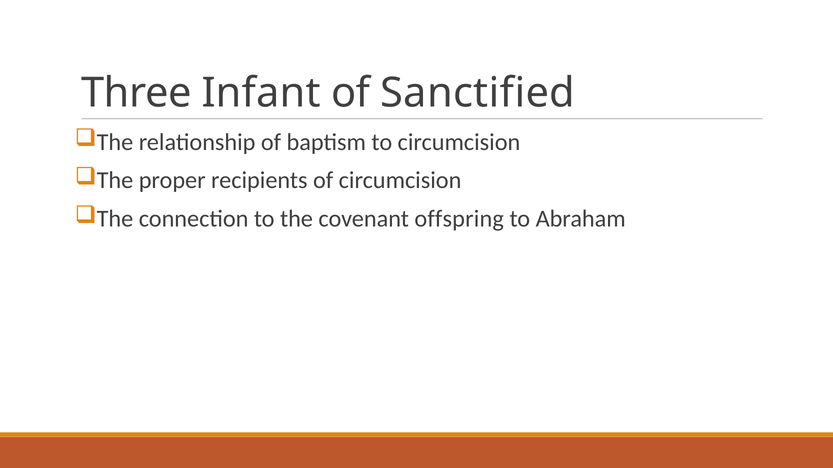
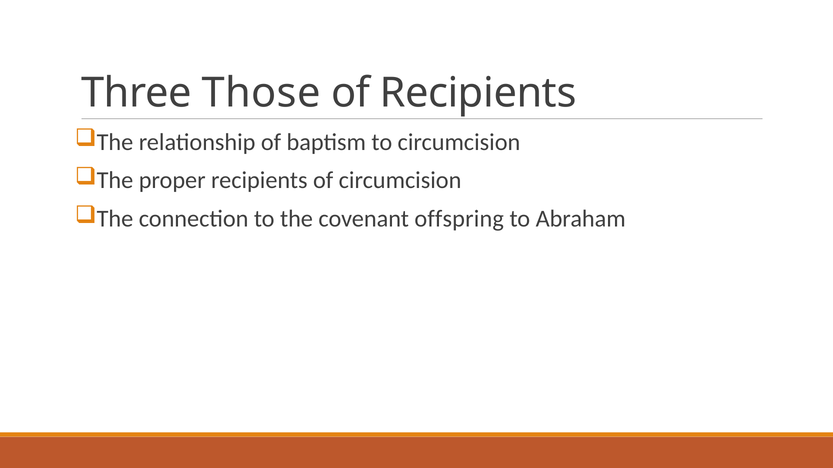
Infant: Infant -> Those (261, 93)
of Sanctified: Sanctified -> Recipients (478, 93)
